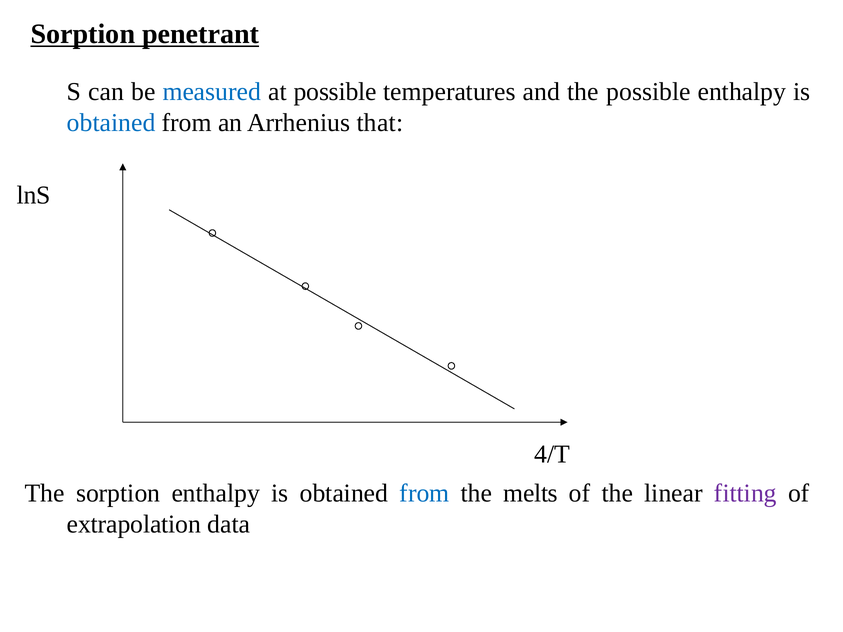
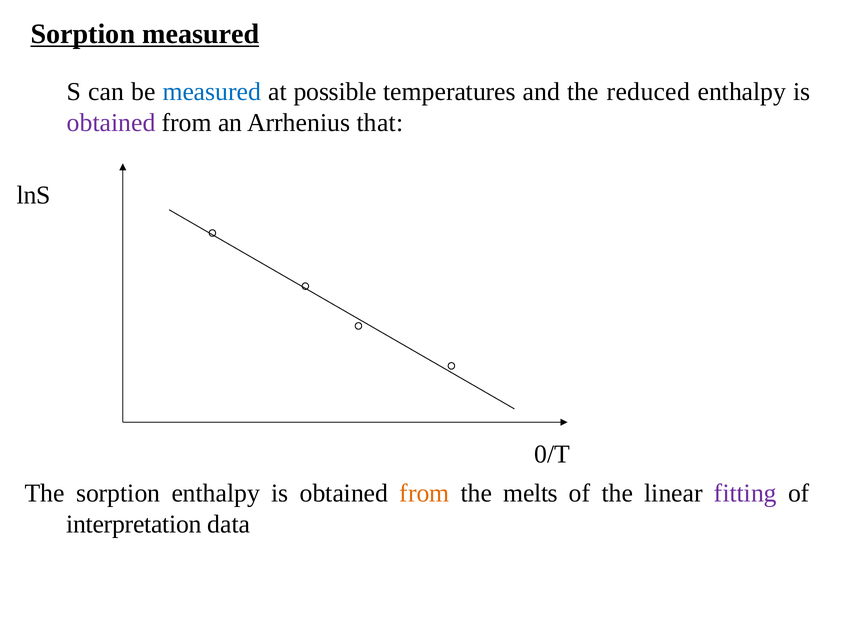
Sorption penetrant: penetrant -> measured (201, 34)
the possible: possible -> reduced (648, 92)
obtained colour: blue -> purple (111, 123)
4/T: 4/T -> 0/T (552, 454)
from colour: blue -> orange (424, 494)
extrapolation: extrapolation -> interpretation (134, 525)
